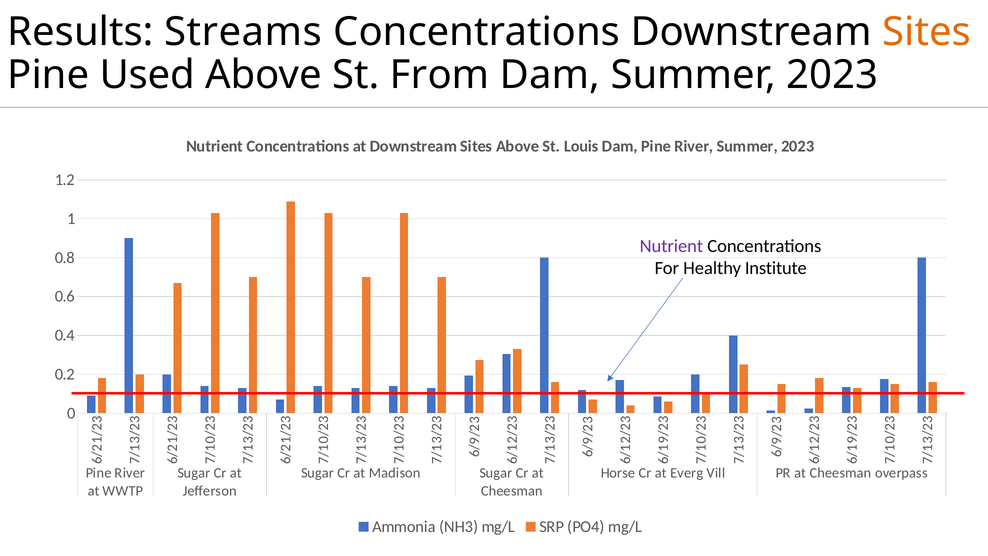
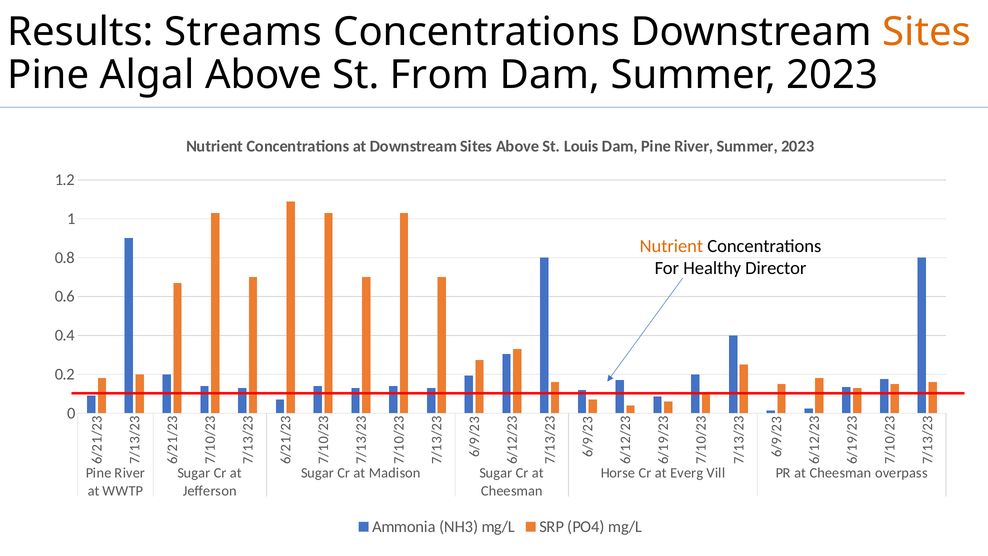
Used: Used -> Algal (147, 75)
Nutrient colour: purple -> orange (671, 246)
Institute: Institute -> Director (776, 268)
